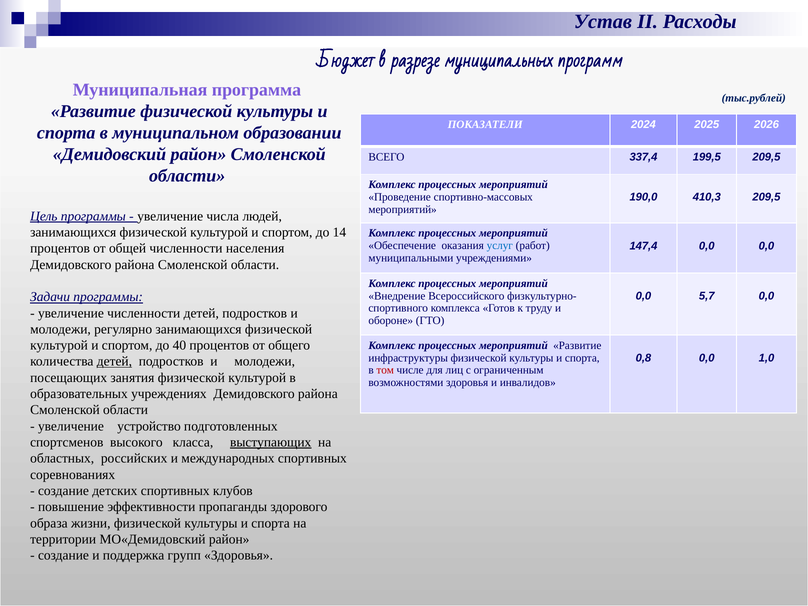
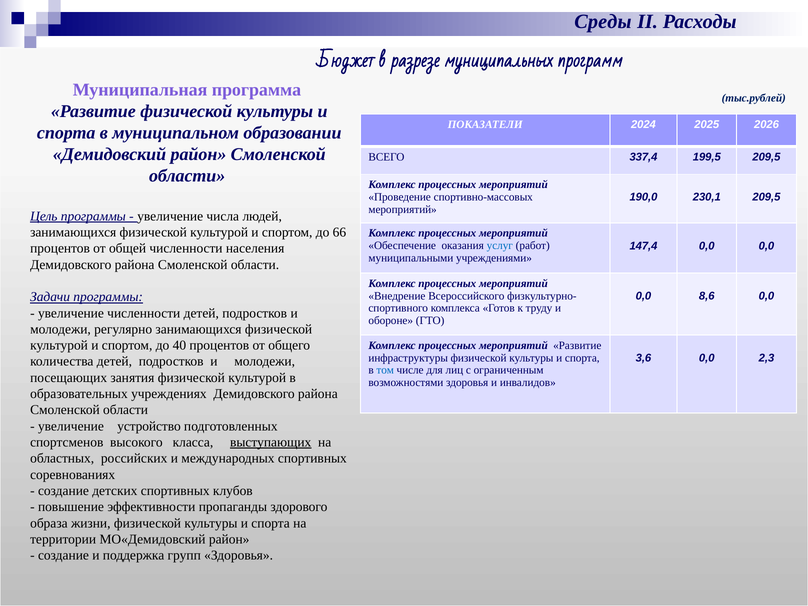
Устав: Устав -> Среды (603, 21)
410,3: 410,3 -> 230,1 (707, 197)
14: 14 -> 66 (339, 232)
5,7: 5,7 -> 8,6 (707, 296)
0,8: 0,8 -> 3,6 (643, 358)
1,0: 1,0 -> 2,3 (766, 358)
детей underline: present -> none (114, 362)
том colour: red -> blue (385, 370)
